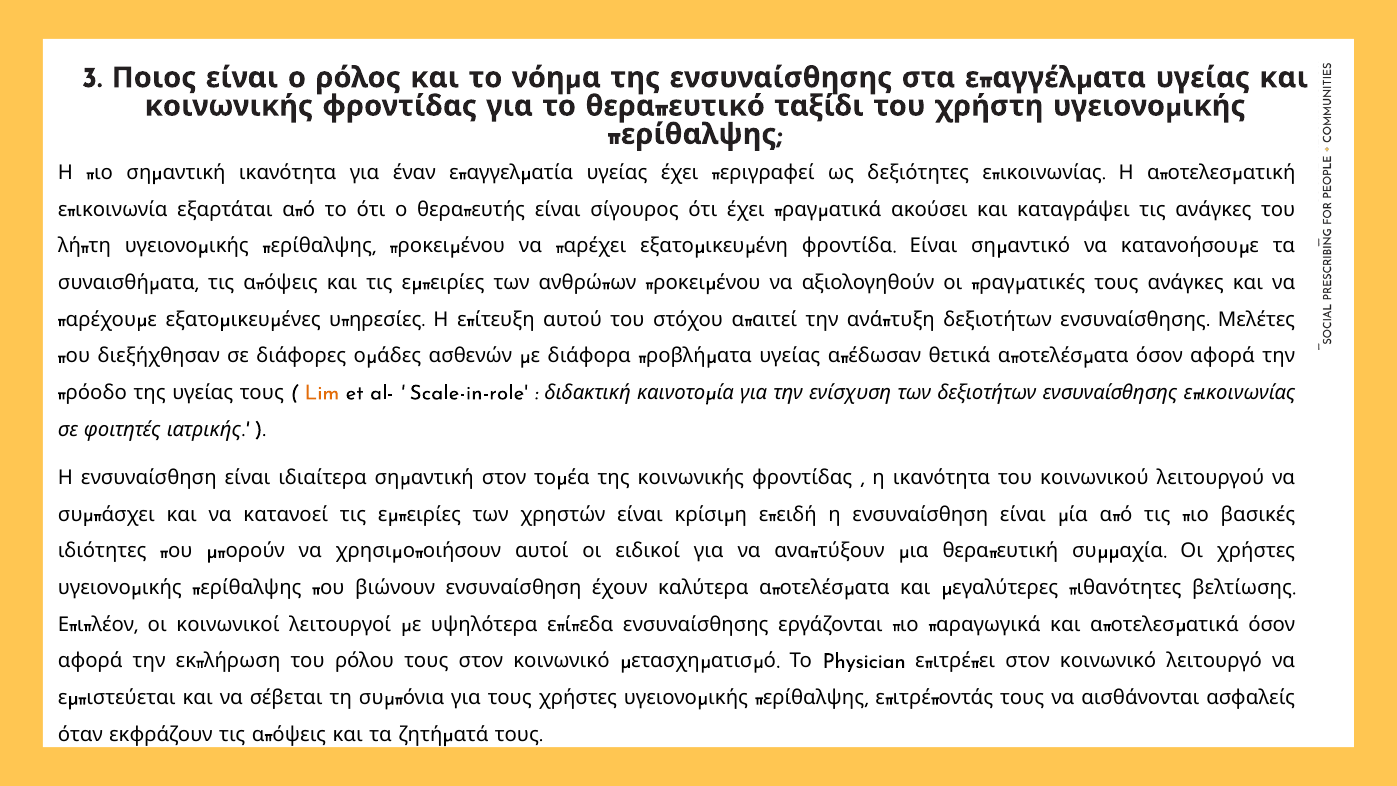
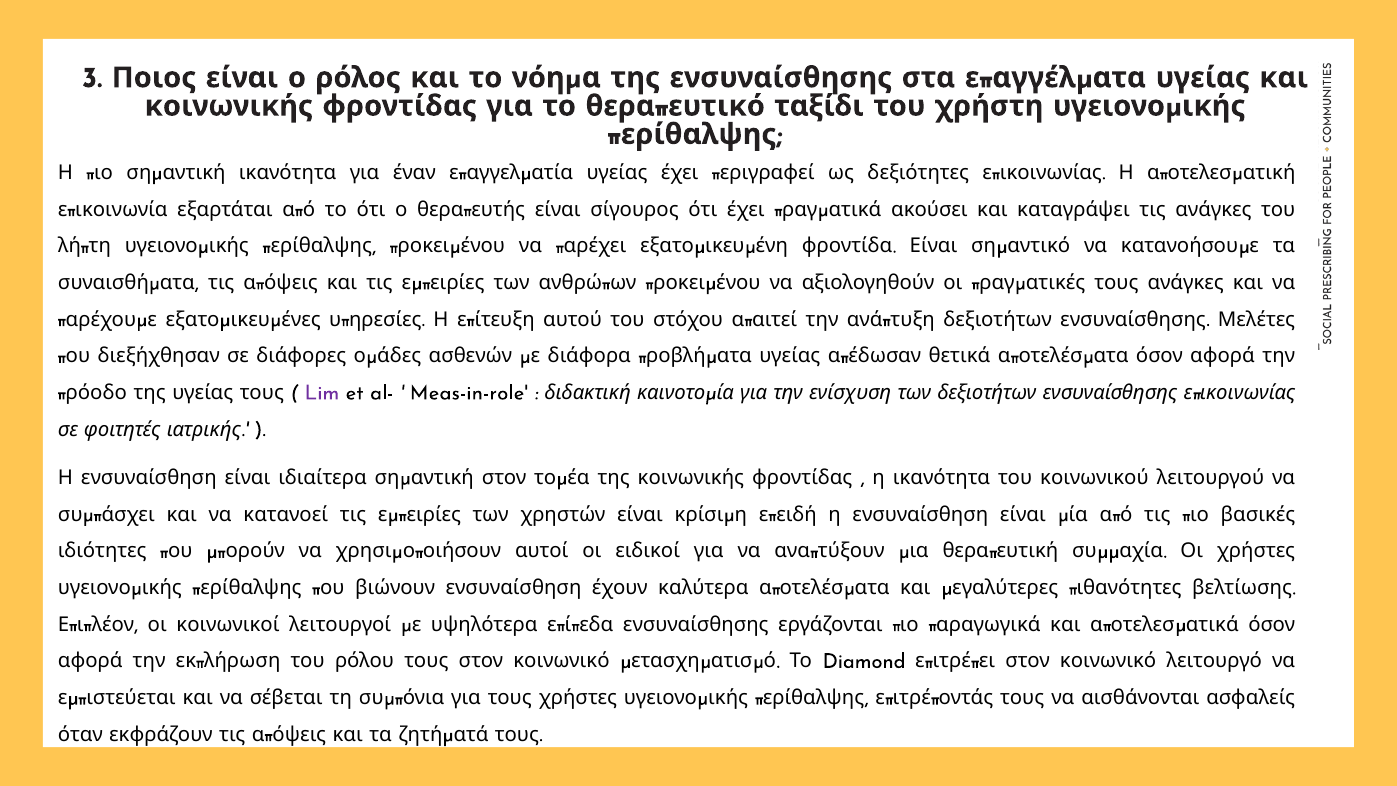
Lim colour: orange -> purple (322, 393)
Scale-in-role: Scale-in-role -> Meas-in-role (469, 393)
Physician: Physician -> Diamond (864, 661)
